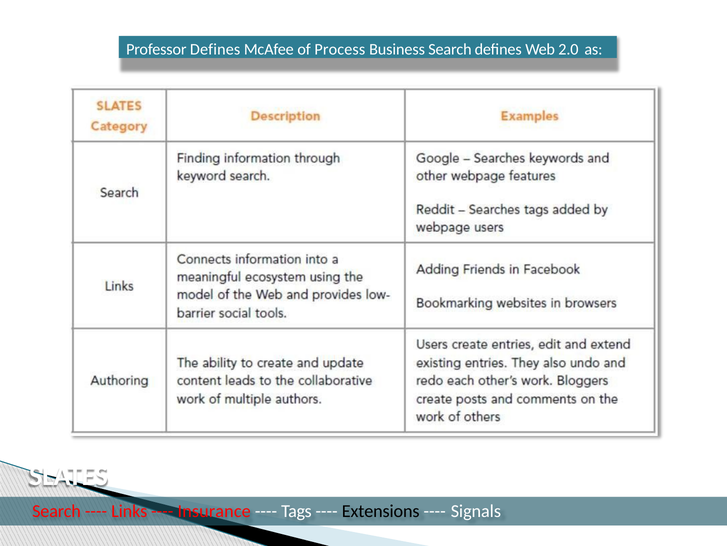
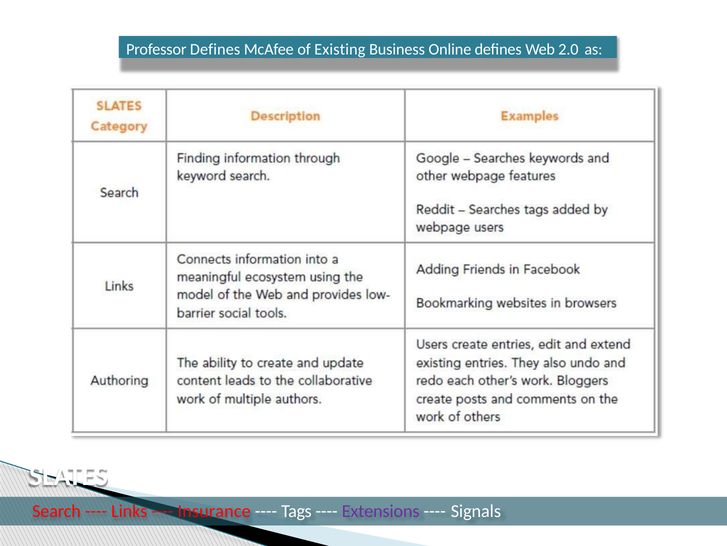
Process: Process -> Existing (340, 49)
Business Search: Search -> Online (450, 49)
Extensions colour: black -> purple (381, 511)
